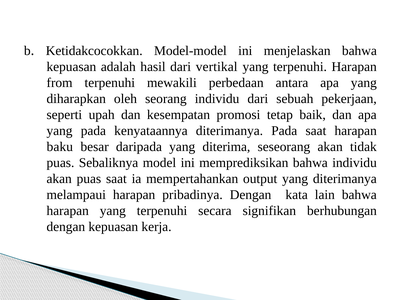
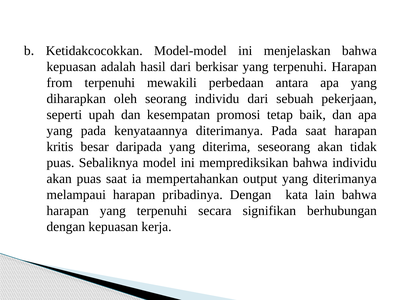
vertikal: vertikal -> berkisar (217, 67)
baku: baku -> kritis (60, 147)
